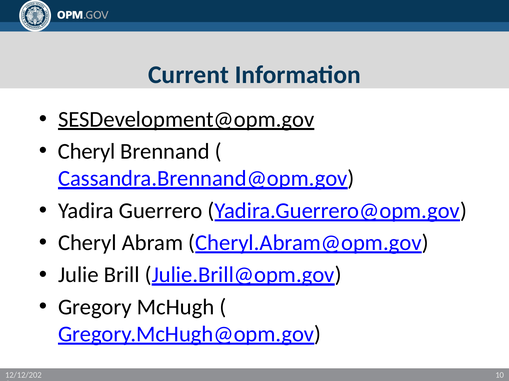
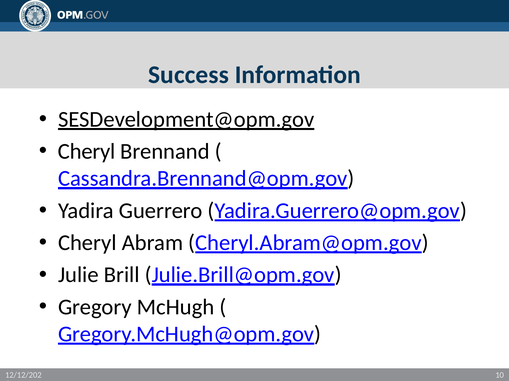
Current: Current -> Success (189, 75)
